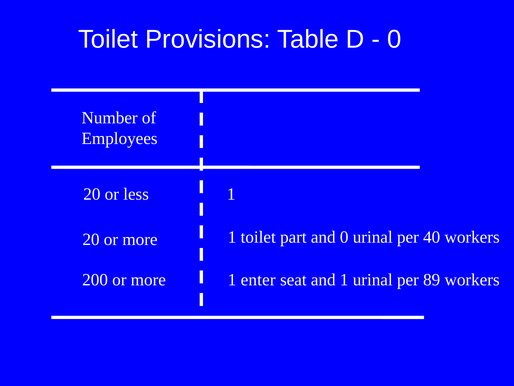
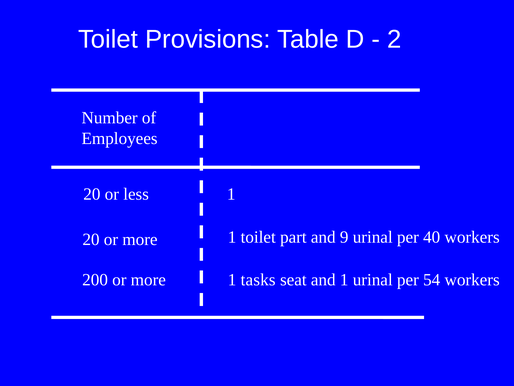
0: 0 -> 2 (394, 39)
and 0: 0 -> 9 (344, 237)
enter: enter -> tasks (258, 280)
89: 89 -> 54 (432, 280)
